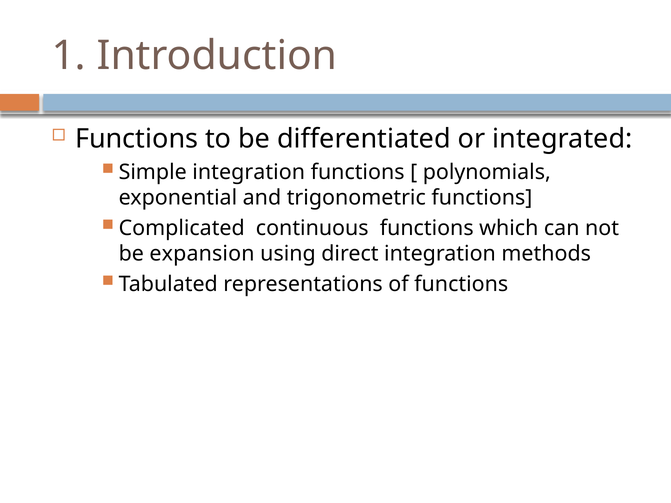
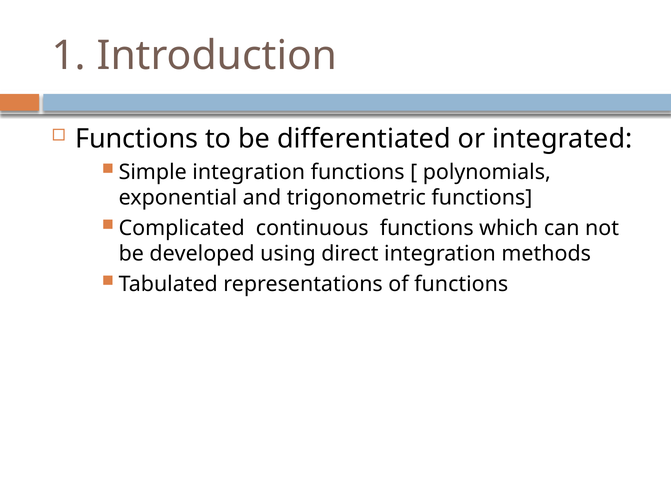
expansion: expansion -> developed (202, 254)
